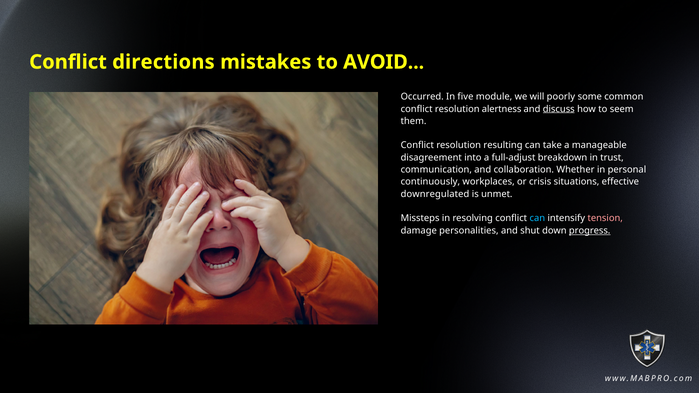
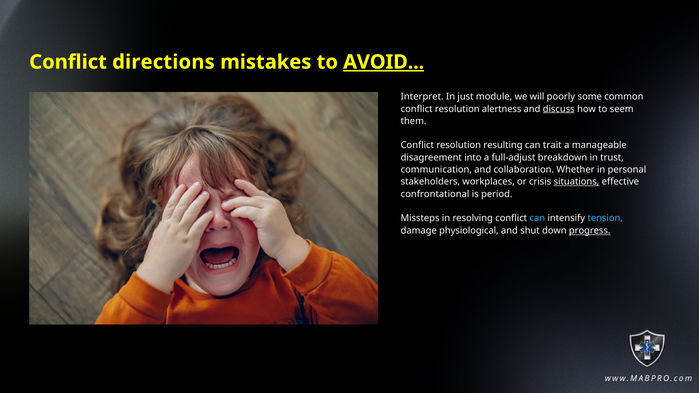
AVOID underline: none -> present (384, 62)
Occurred: Occurred -> Interpret (422, 97)
five: five -> just (466, 97)
take: take -> trait (552, 145)
continuously: continuously -> stakeholders (430, 182)
situations underline: none -> present (576, 182)
downregulated: downregulated -> confrontational (435, 194)
unmet: unmet -> period (497, 194)
tension colour: pink -> light blue (605, 218)
personalities: personalities -> physiological (469, 231)
